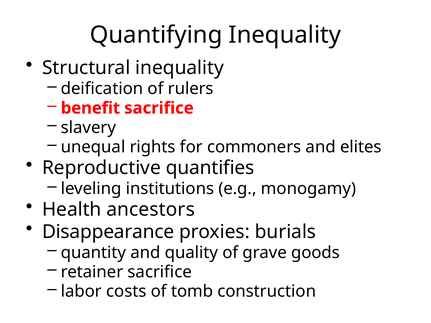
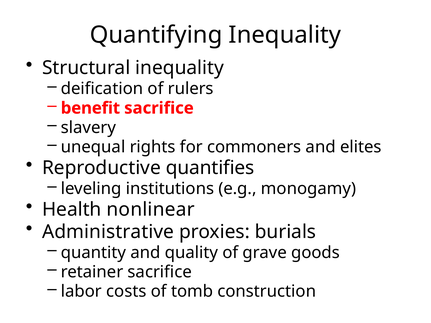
ancestors: ancestors -> nonlinear (151, 210)
Disappearance: Disappearance -> Administrative (108, 232)
